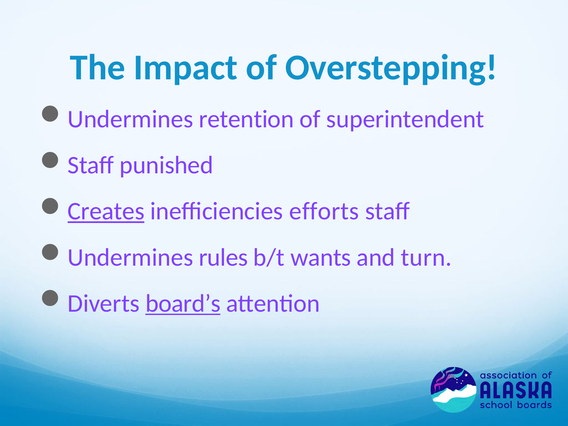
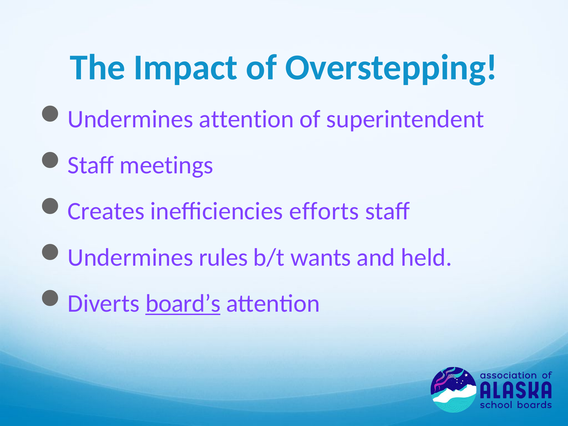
Undermines retention: retention -> attention (246, 119)
punished: punished -> meetings (166, 165)
Creates underline: present -> none (106, 211)
turn: turn -> held (427, 257)
